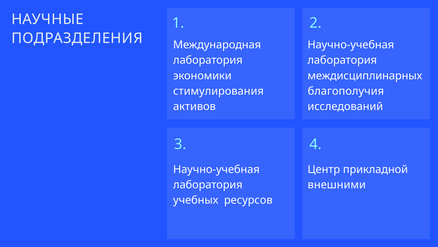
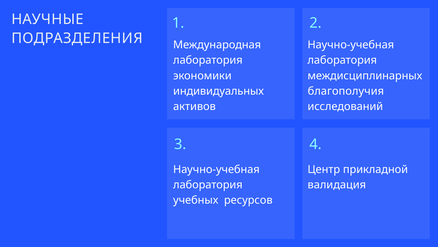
стимулирования: стимулирования -> индивидуальных (219, 91)
внешними: внешними -> валидация (337, 184)
